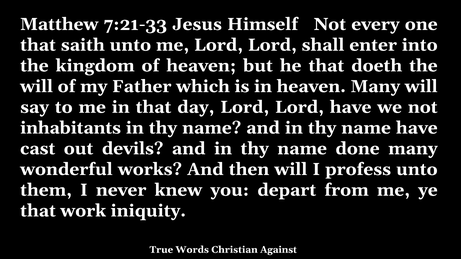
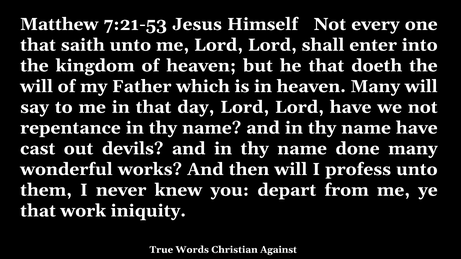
7:21-33: 7:21-33 -> 7:21-53 (135, 24)
inhabitants: inhabitants -> repentance (70, 128)
